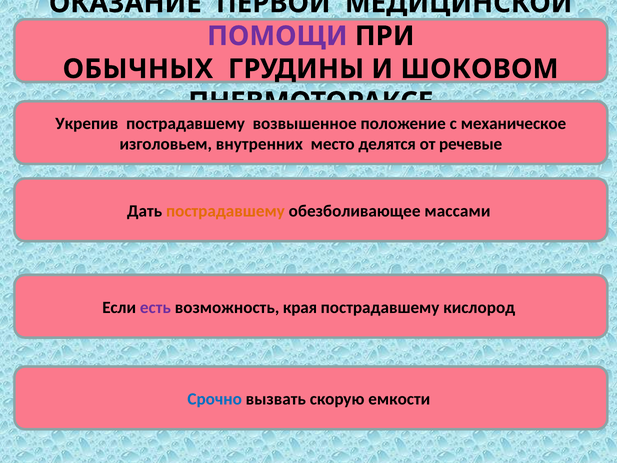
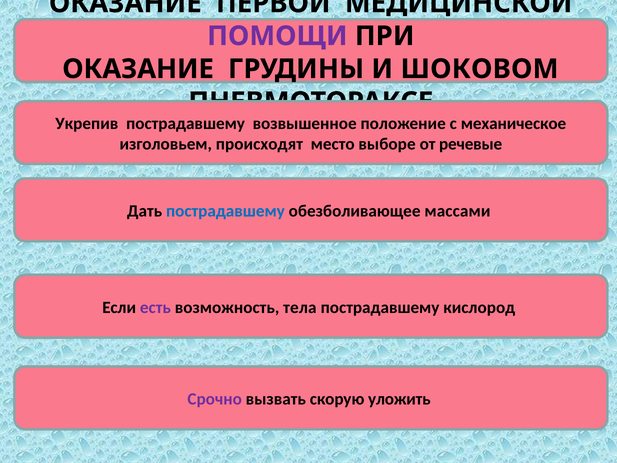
ОБЫЧНЫХ: ОБЫЧНЫХ -> ОКАЗАНИЕ (138, 69)
внутренних: внутренних -> происходят (259, 144)
делятся: делятся -> выборе (387, 144)
пострадавшему colour: orange -> blue (225, 211)
края: края -> тела (300, 307)
Срочно colour: blue -> purple (215, 399)
емкости: емкости -> уложить (399, 399)
